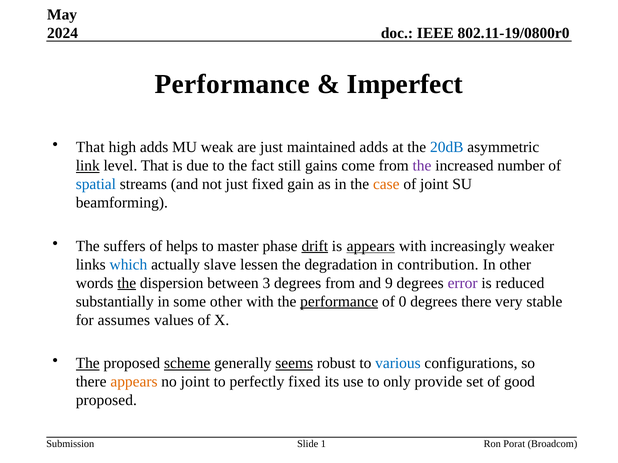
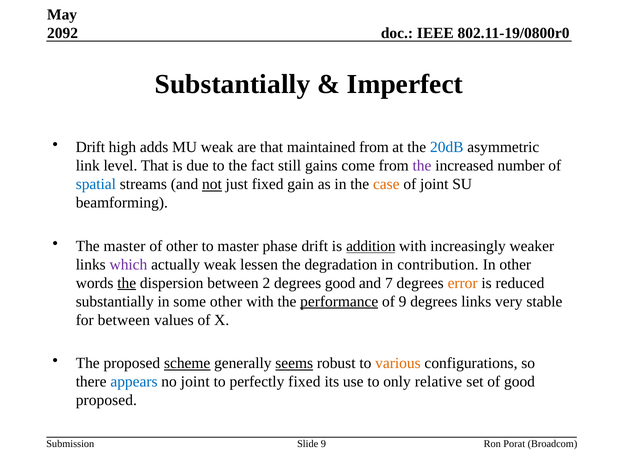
2024: 2024 -> 2092 (63, 33)
Performance: Performance -> Substantially (232, 84)
That: That -> Drift (90, 147)
are just: just -> that (272, 147)
maintained adds: adds -> from (374, 147)
link underline: present -> none (88, 166)
not underline: none -> present (212, 184)
The suffers: suffers -> master (124, 246)
of helps: helps -> other (182, 246)
drift underline: present -> none (315, 246)
is appears: appears -> addition (371, 246)
which colour: blue -> purple (128, 265)
actually slave: slave -> weak (220, 265)
3: 3 -> 2 (266, 283)
degrees from: from -> good (340, 283)
9: 9 -> 7 (389, 283)
error colour: purple -> orange (463, 283)
of 0: 0 -> 9 (403, 302)
degrees there: there -> links (476, 302)
for assumes: assumes -> between (124, 320)
The underline: present -> none (88, 364)
various colour: blue -> orange (398, 364)
appears colour: orange -> blue (134, 382)
provide: provide -> relative (438, 382)
Slide 1: 1 -> 9 (323, 445)
